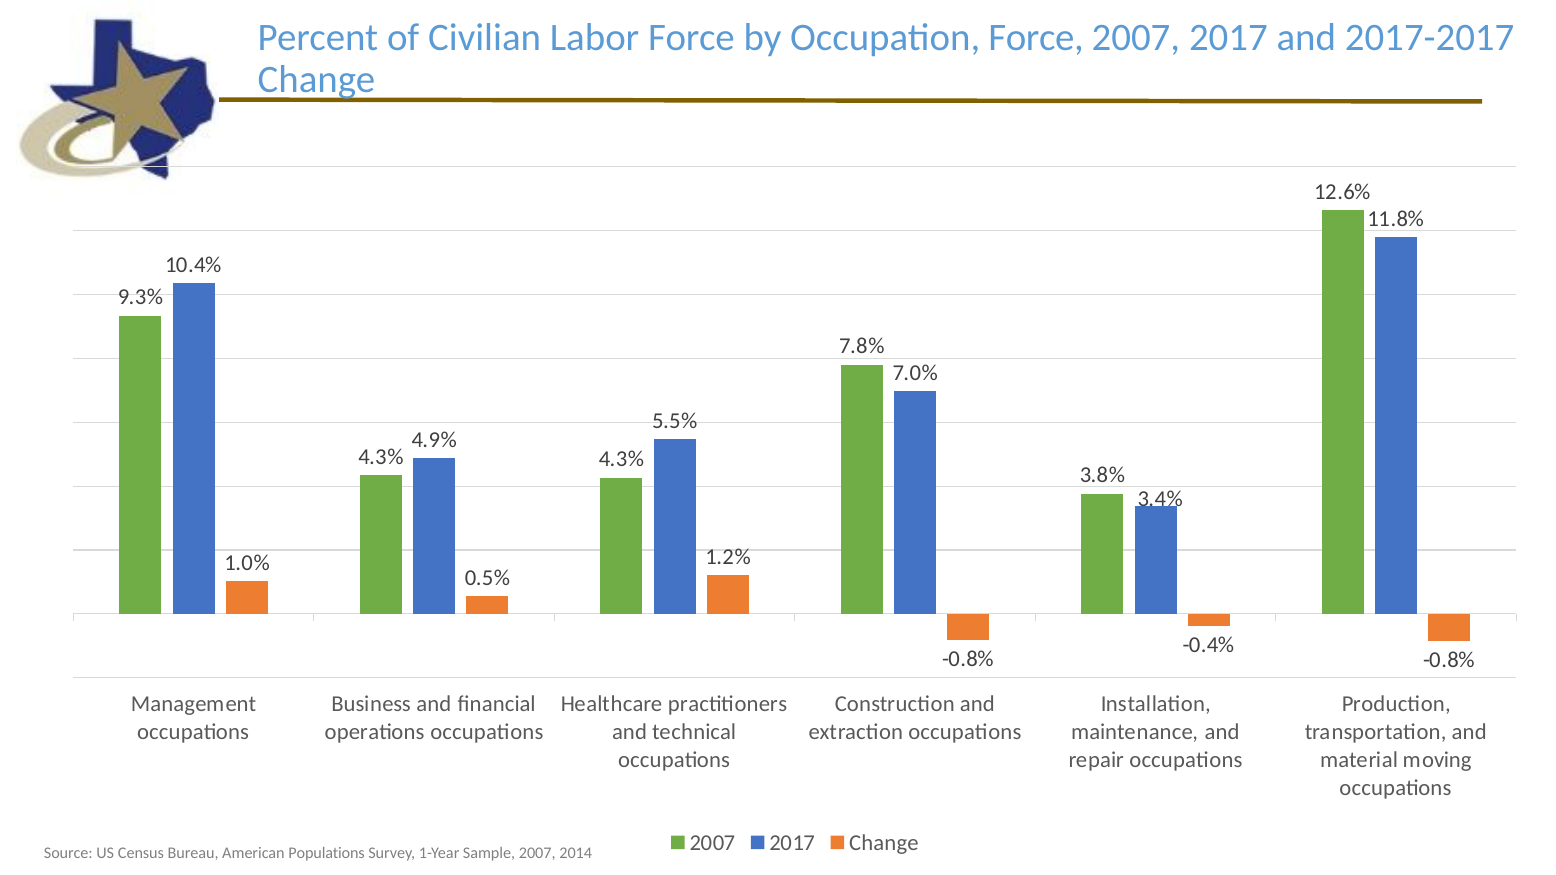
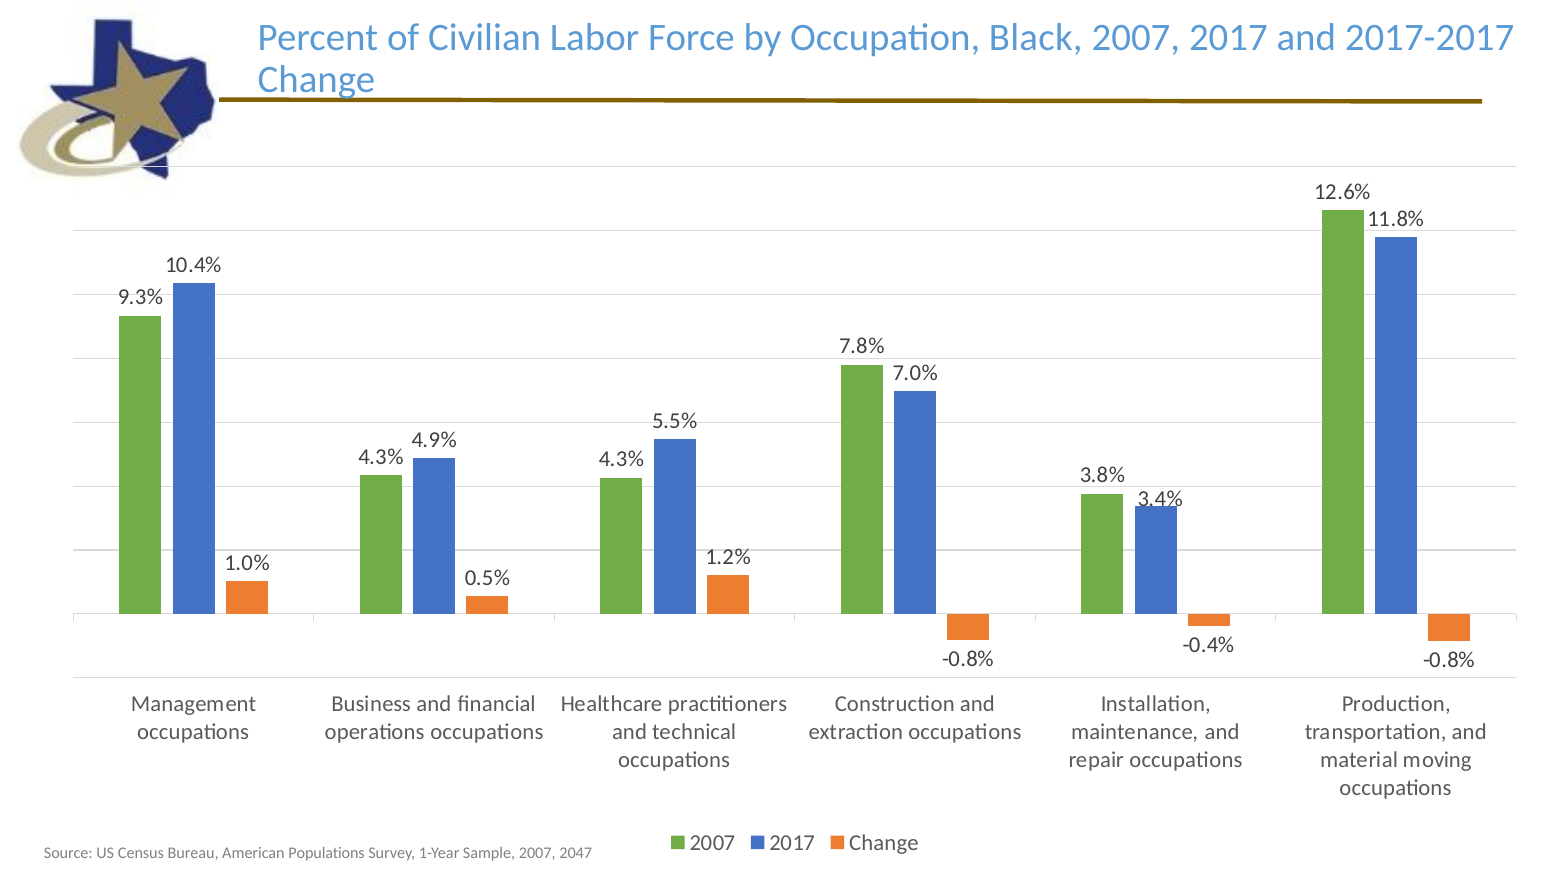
Occupation Force: Force -> Black (1036, 37)
2014: 2014 -> 2047 (576, 853)
